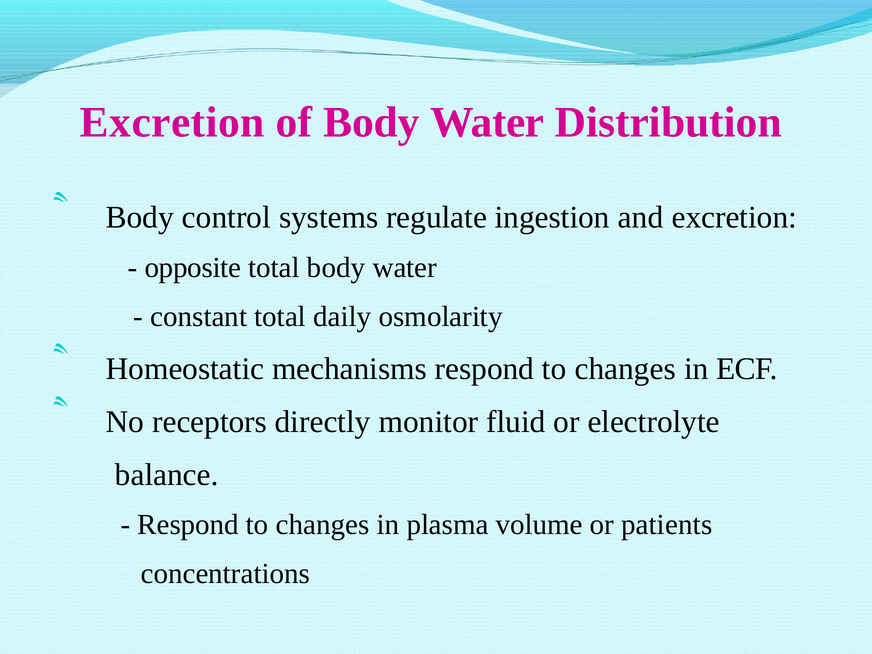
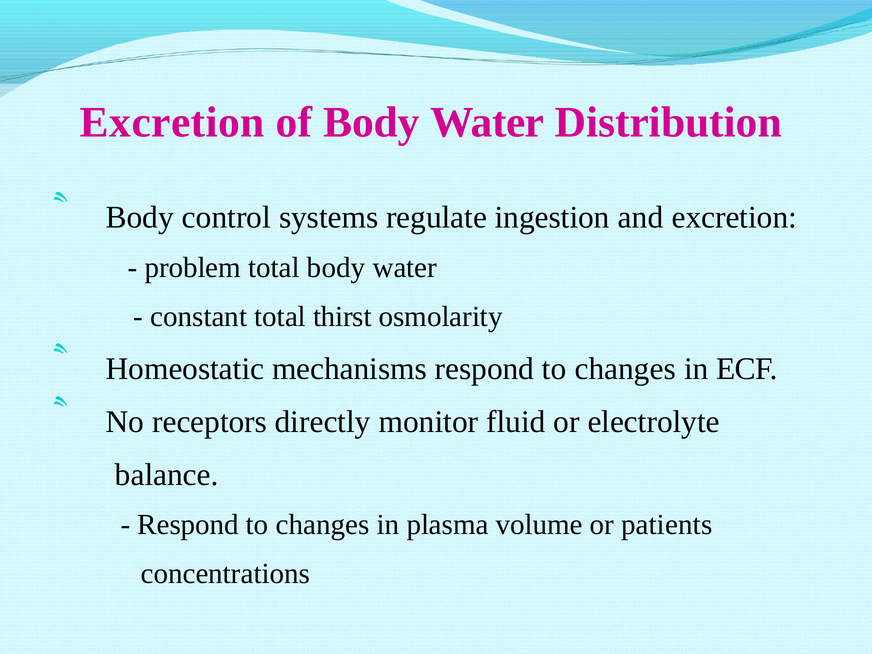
opposite: opposite -> problem (193, 268)
daily: daily -> thirst (342, 317)
